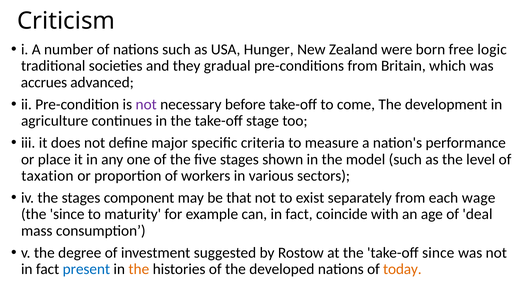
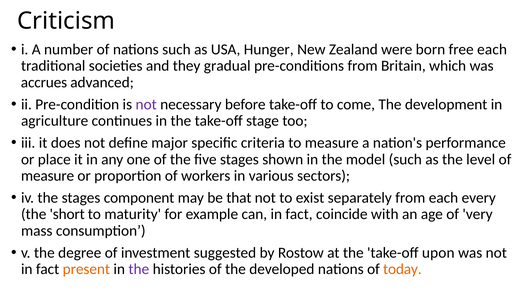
free logic: logic -> each (492, 49)
taxation: taxation -> measure (48, 176)
wage: wage -> every (479, 198)
the since: since -> short (67, 214)
deal: deal -> very (478, 214)
take-off since: since -> upon (438, 253)
present colour: blue -> orange (86, 269)
the colour: orange -> purple (139, 269)
